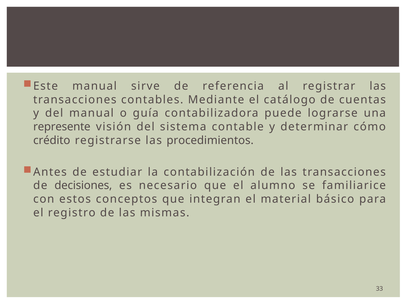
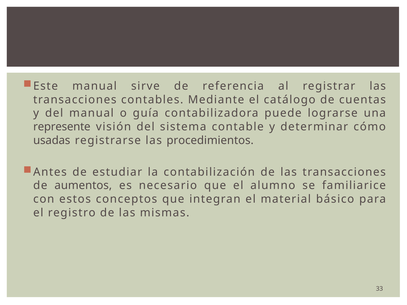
crédito: crédito -> usadas (52, 140)
decisiones: decisiones -> aumentos (83, 186)
